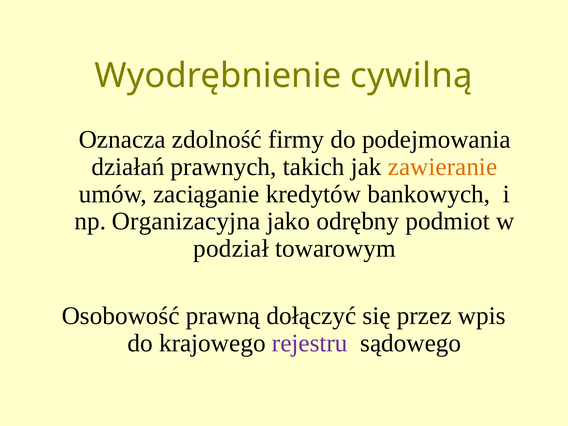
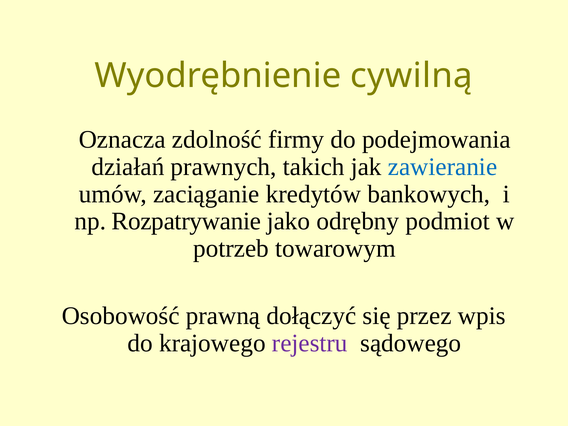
zawieranie colour: orange -> blue (443, 167)
Organizacyjna: Organizacyjna -> Rozpatrywanie (186, 221)
podział: podział -> potrzeb (231, 249)
